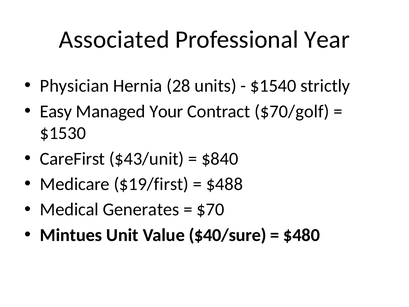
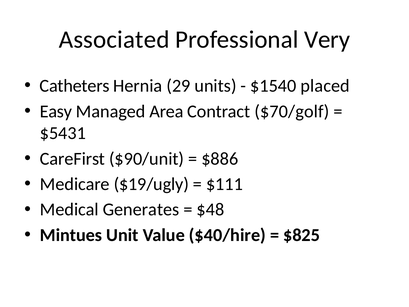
Year: Year -> Very (327, 40)
Physician: Physician -> Catheters (75, 86)
28: 28 -> 29 (178, 86)
strictly: strictly -> placed (325, 86)
Your: Your -> Area (166, 111)
$1530: $1530 -> $5431 (63, 133)
$43/unit: $43/unit -> $90/unit (147, 159)
$840: $840 -> $886 (220, 159)
$19/first: $19/first -> $19/ugly (151, 184)
$488: $488 -> $111 (224, 184)
$70: $70 -> $48 (210, 209)
$40/sure: $40/sure -> $40/hire (227, 235)
$480: $480 -> $825 (302, 235)
